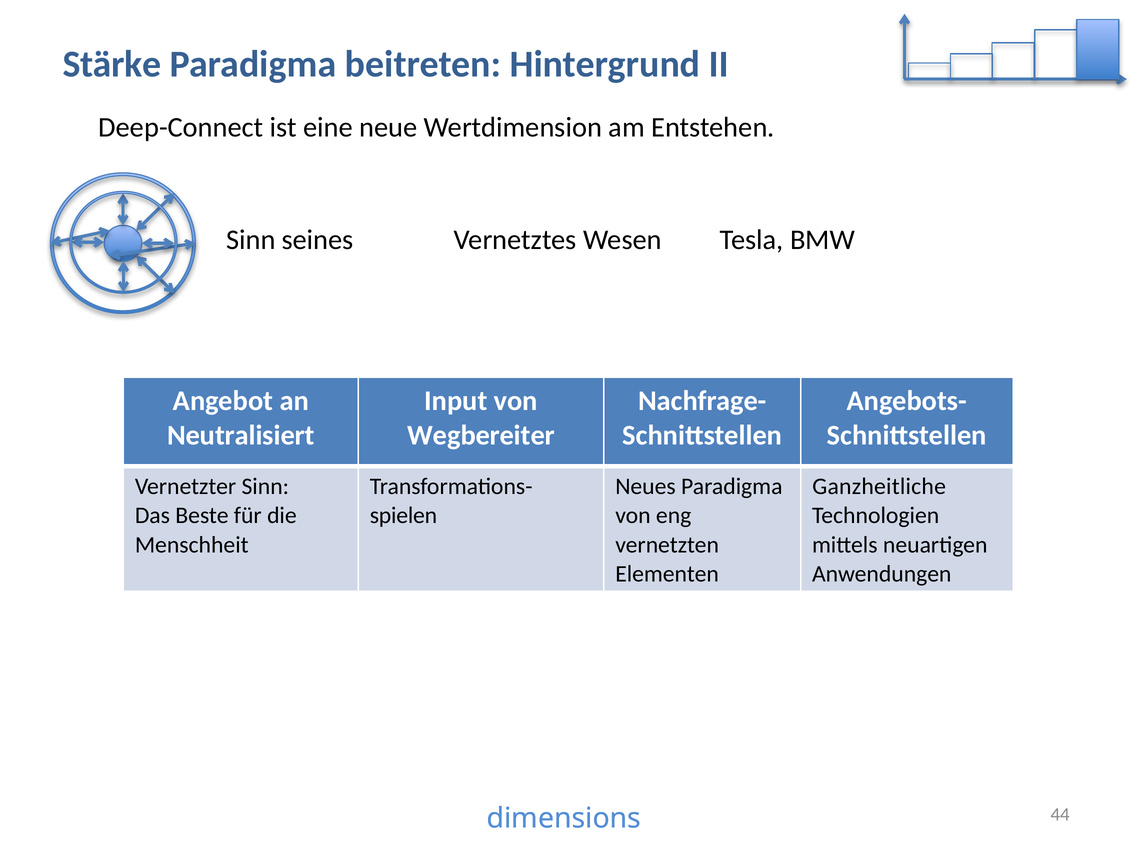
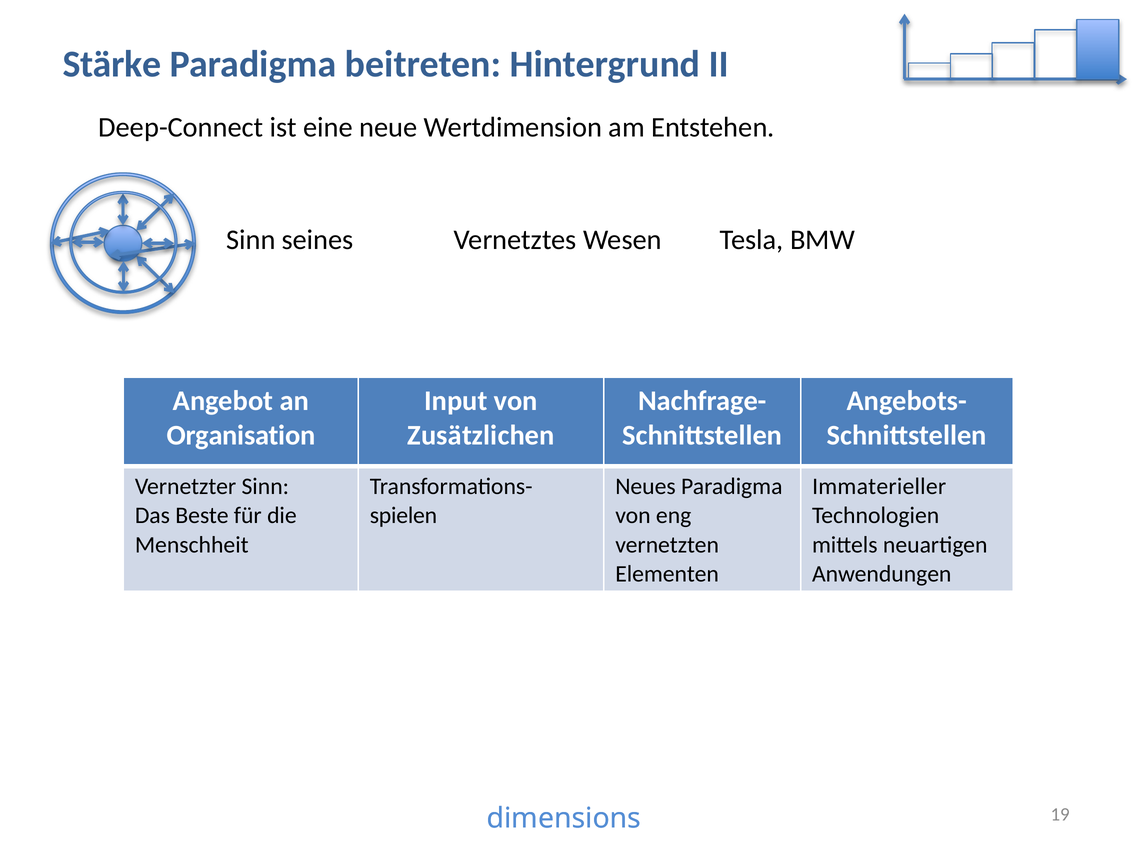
Neutralisiert: Neutralisiert -> Organisation (241, 436)
Wegbereiter: Wegbereiter -> Zusätzlichen (481, 436)
Ganzheitliche: Ganzheitliche -> Immaterieller (879, 487)
44: 44 -> 19 (1060, 815)
